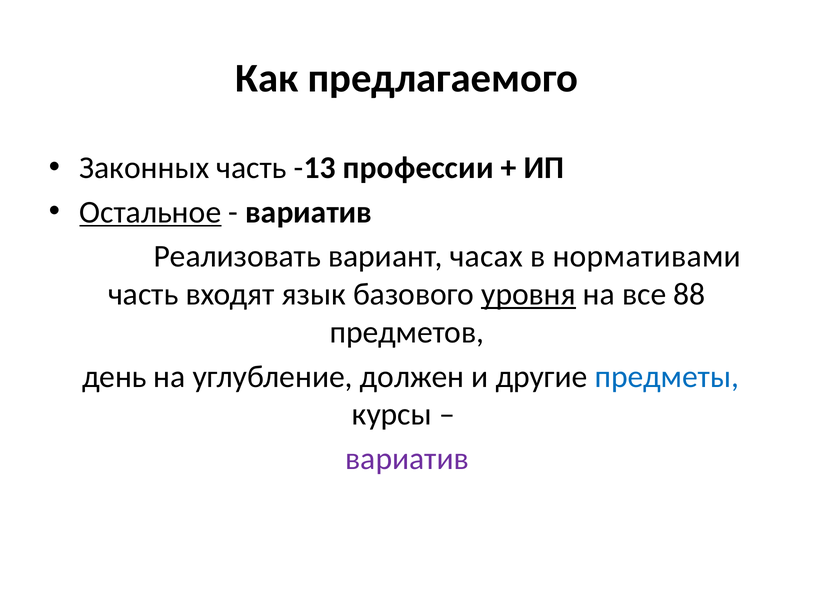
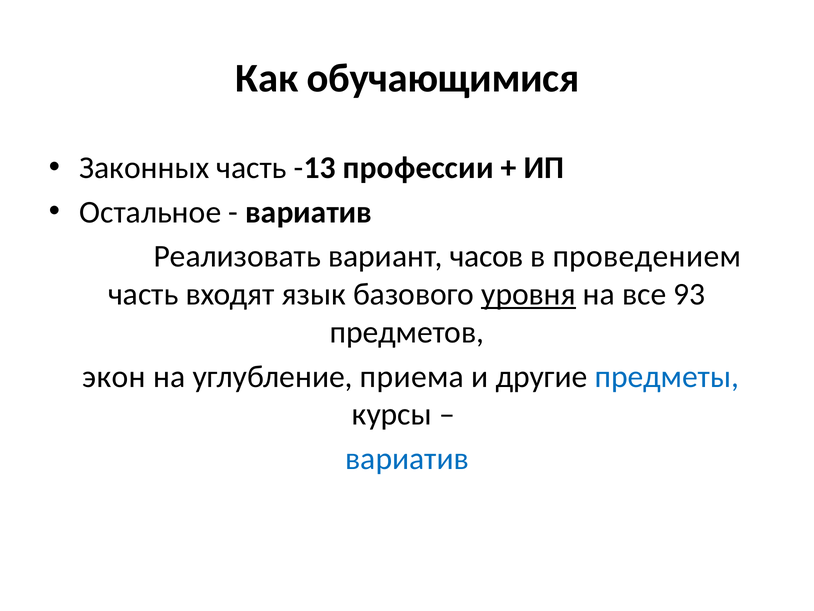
предлагаемого: предлагаемого -> обучающимися (443, 78)
Остальное underline: present -> none (150, 212)
часах: часах -> часов (487, 256)
нормативами: нормативами -> проведением (647, 256)
88: 88 -> 93 (689, 294)
день: день -> экон (114, 376)
должен: должен -> приема (412, 376)
вариатив colour: purple -> blue (407, 458)
